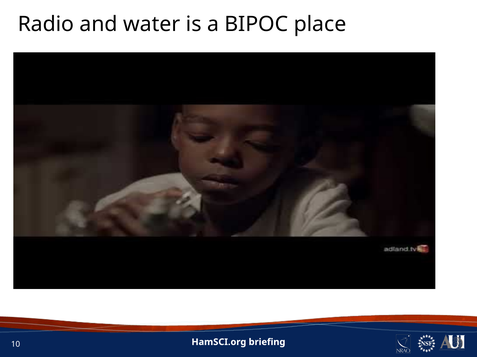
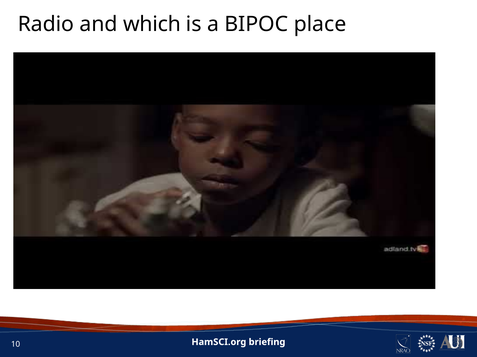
water: water -> which (152, 24)
